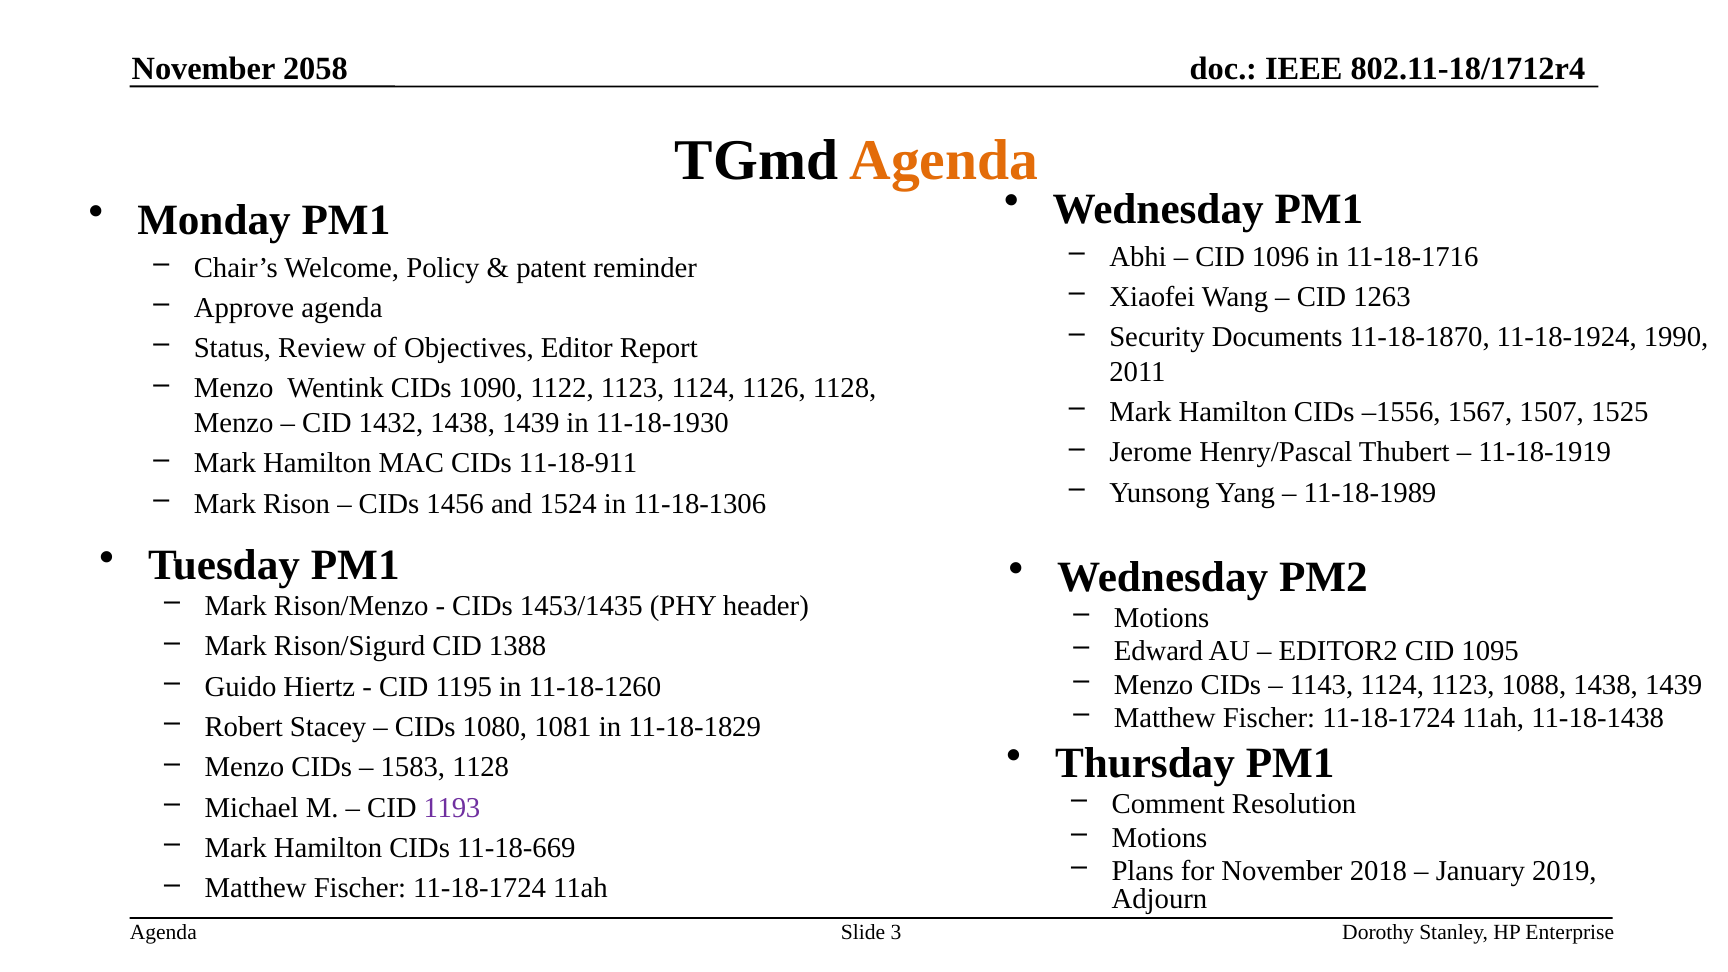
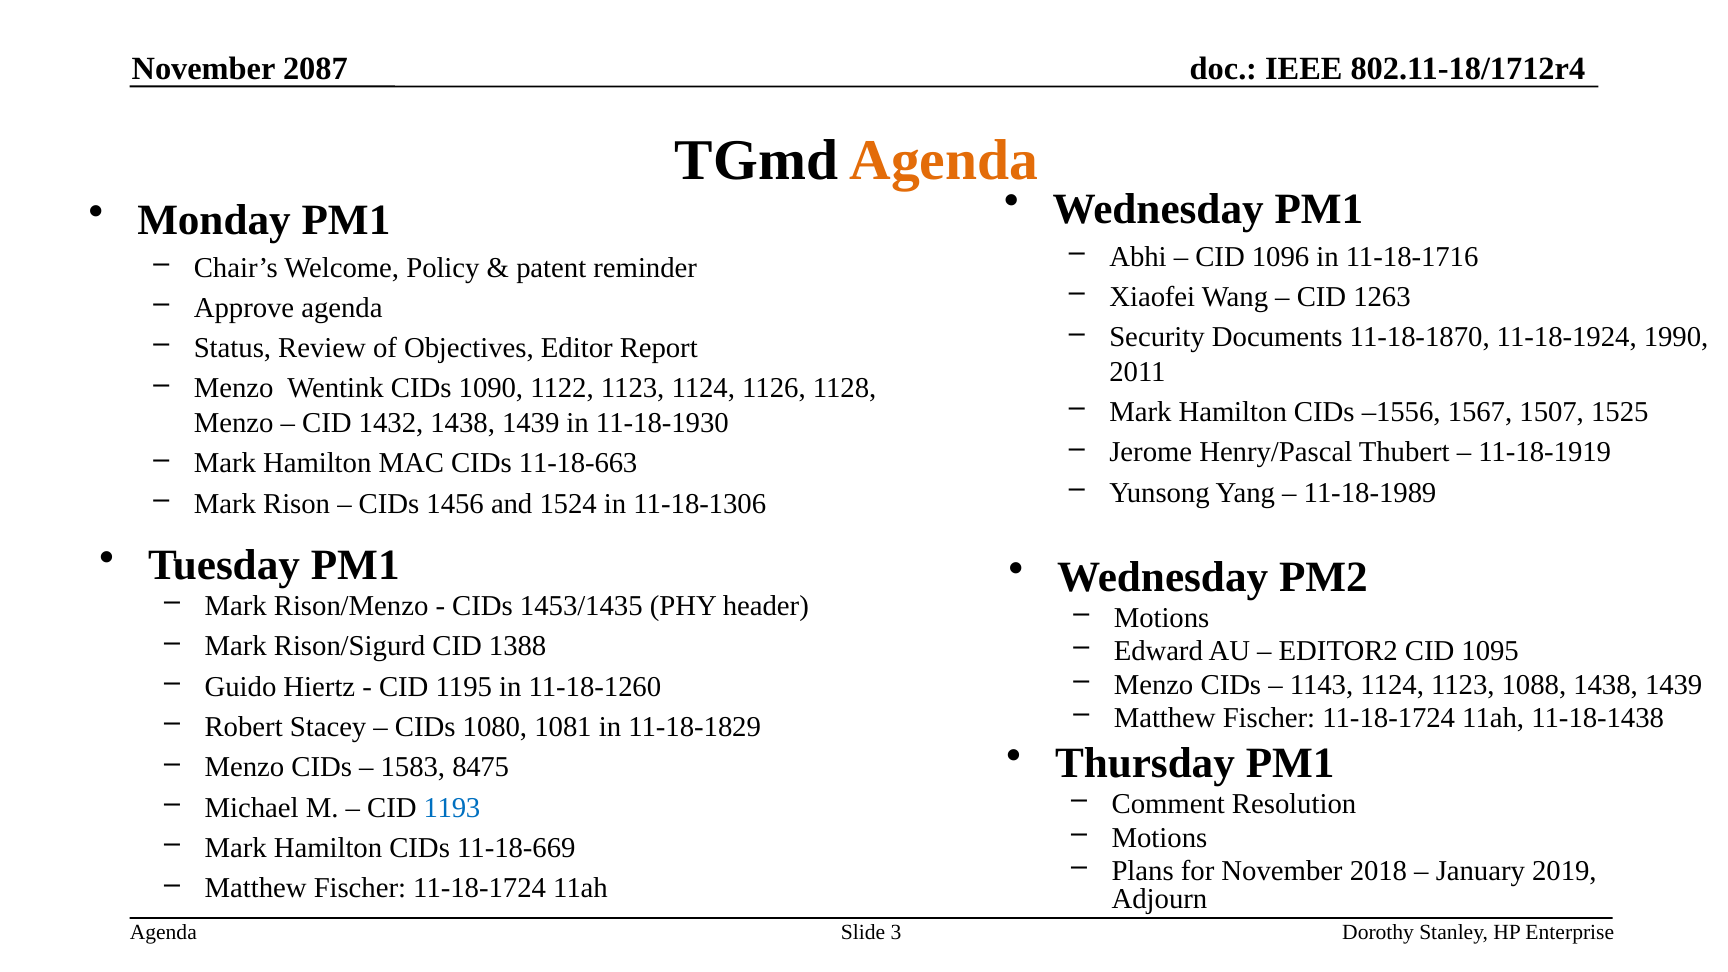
2058: 2058 -> 2087 (315, 69)
11-18-911: 11-18-911 -> 11-18-663 (578, 463)
1583 1128: 1128 -> 8475 (481, 767)
1193 colour: purple -> blue (452, 808)
